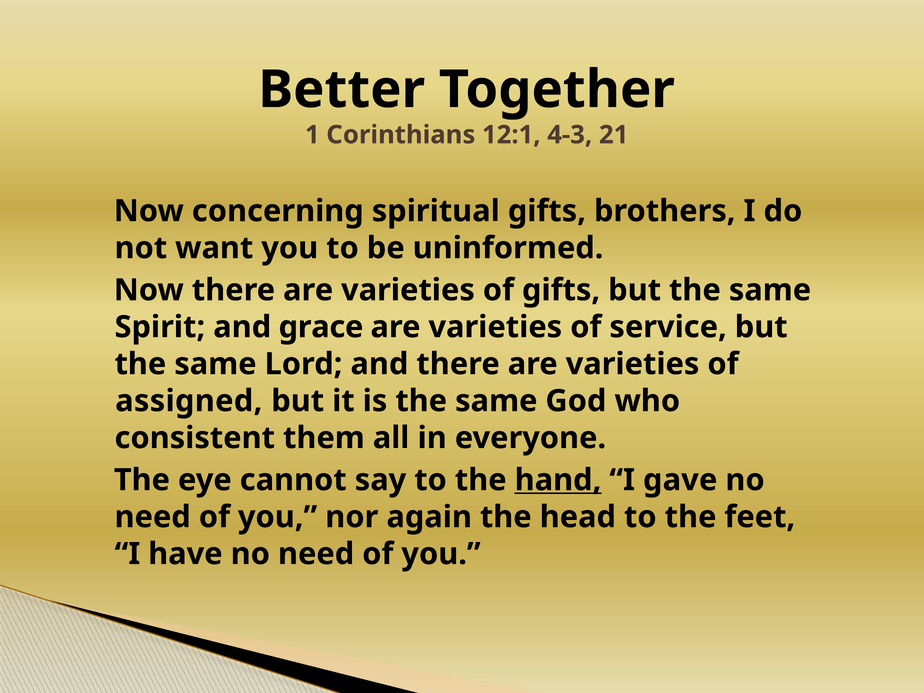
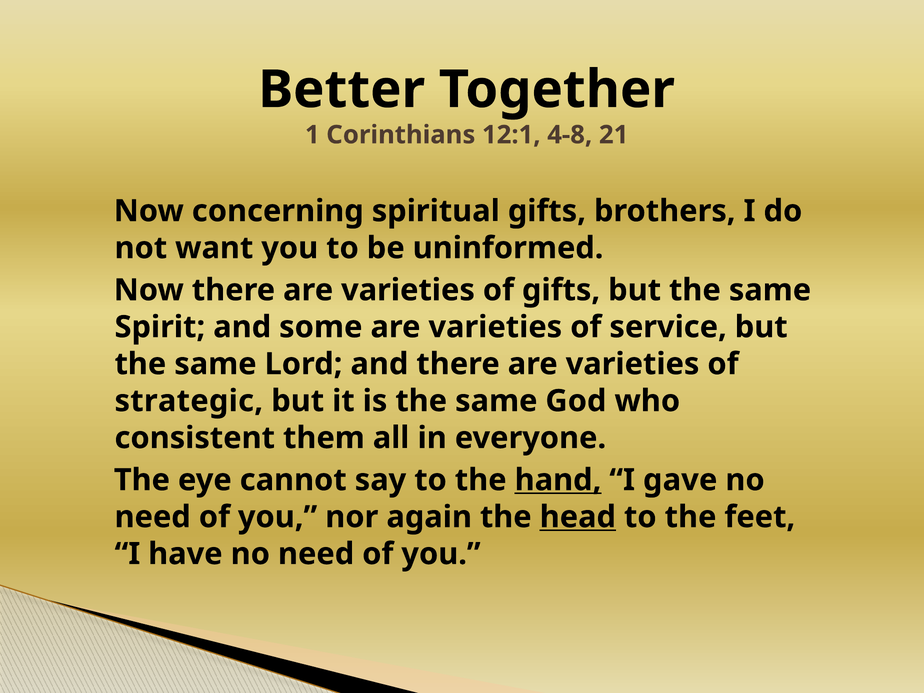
4-3: 4-3 -> 4-8 (570, 135)
grace: grace -> some (321, 327)
assigned: assigned -> strategic (189, 401)
head underline: none -> present (578, 517)
